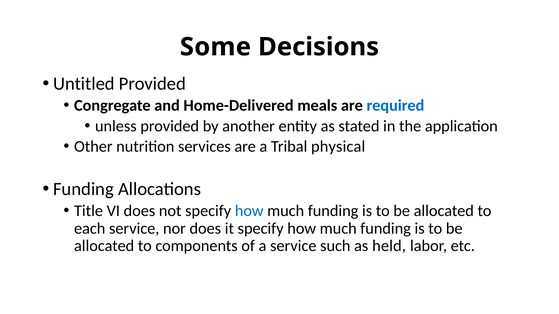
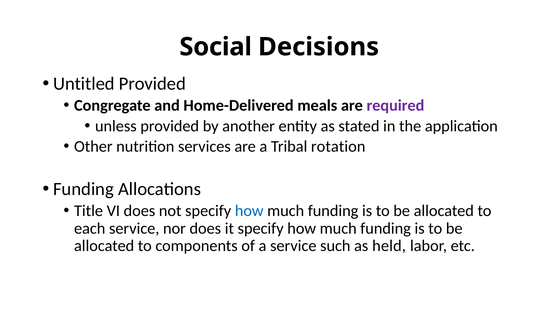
Some: Some -> Social (216, 47)
required colour: blue -> purple (395, 106)
physical: physical -> rotation (338, 147)
